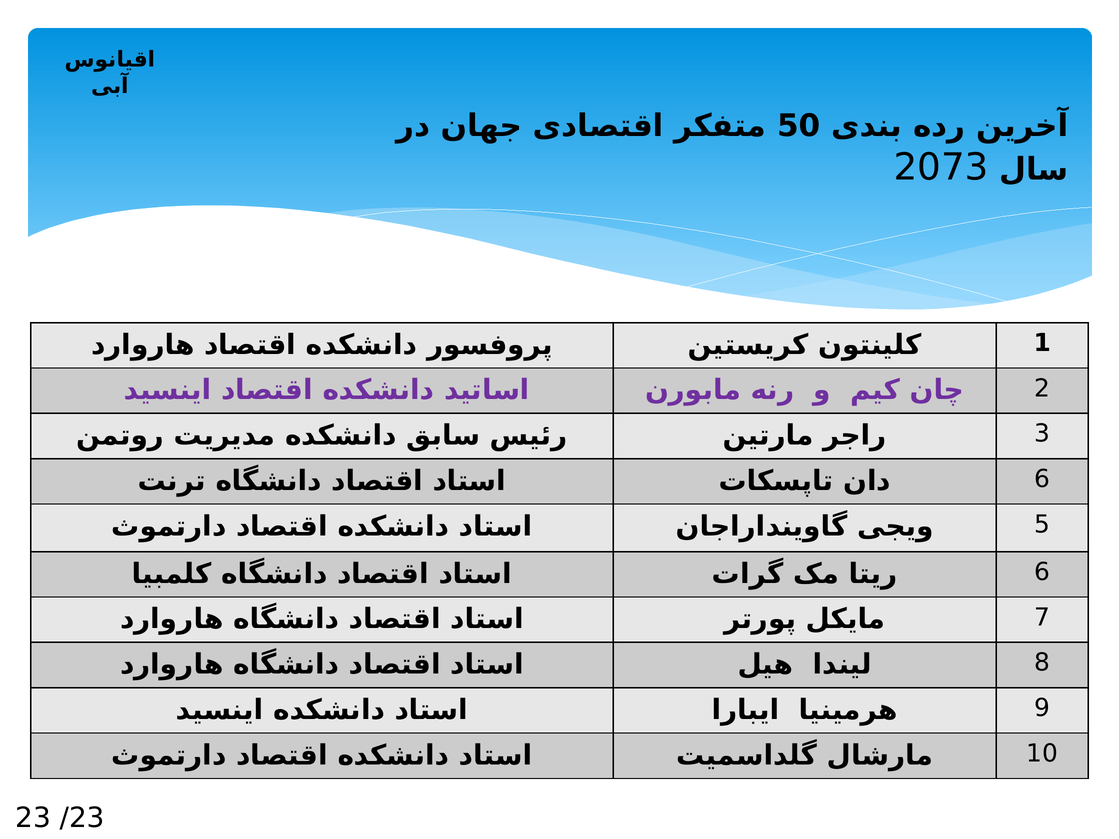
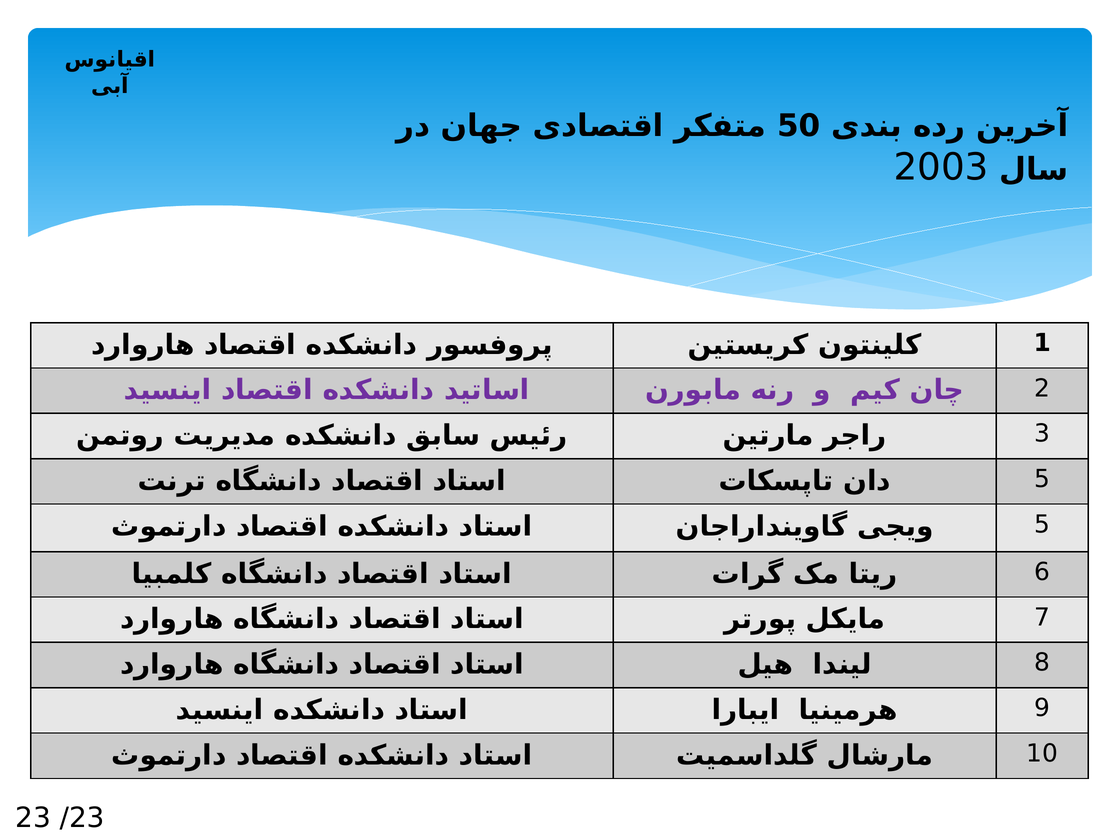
2073: 2073 -> 2003 (941, 167)
6: 6 -> 5 (1042, 479)
